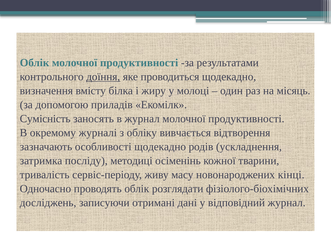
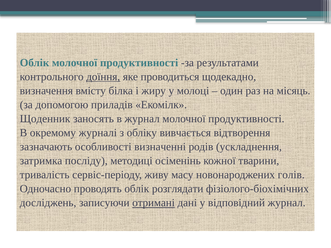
Сумісність: Сумісність -> Щоденник (45, 119)
особливості щодекадно: щодекадно -> визначенні (160, 147)
кінці: кінці -> голів (291, 175)
отримані underline: none -> present (154, 203)
